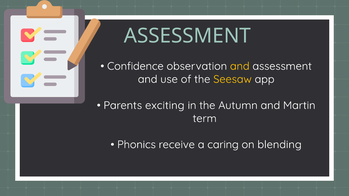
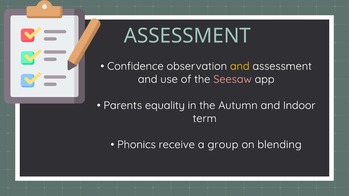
Seesaw colour: yellow -> pink (232, 79)
exciting: exciting -> equality (165, 106)
Martin: Martin -> Indoor (299, 106)
caring: caring -> group (223, 145)
